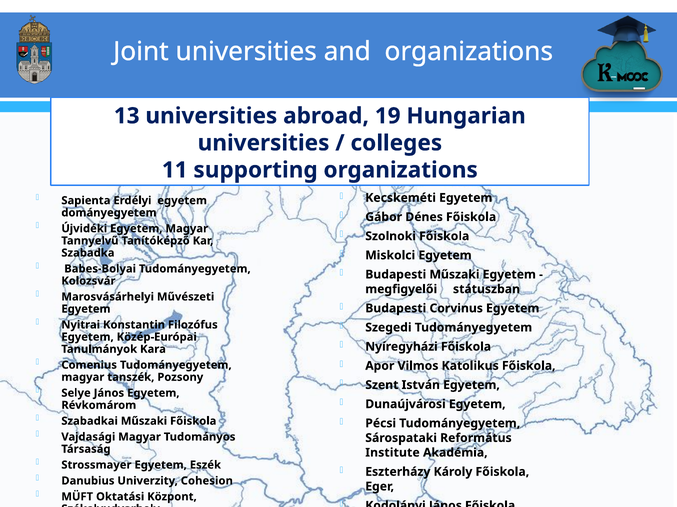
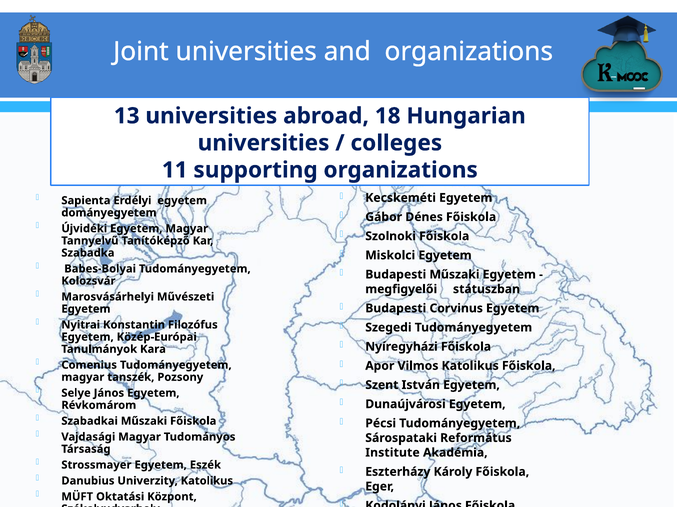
19: 19 -> 18 (388, 116)
Univerzity Cohesion: Cohesion -> Katolikus (207, 481)
